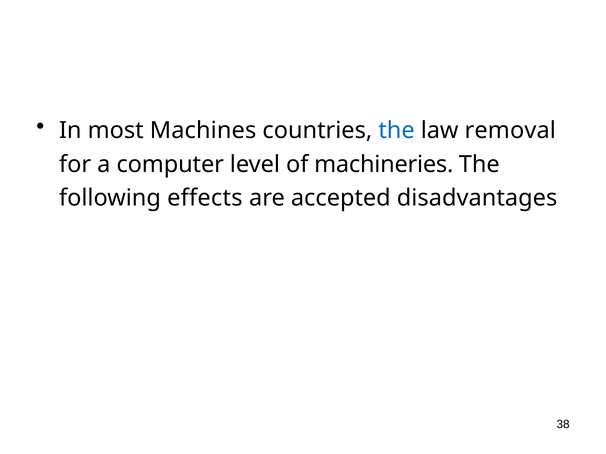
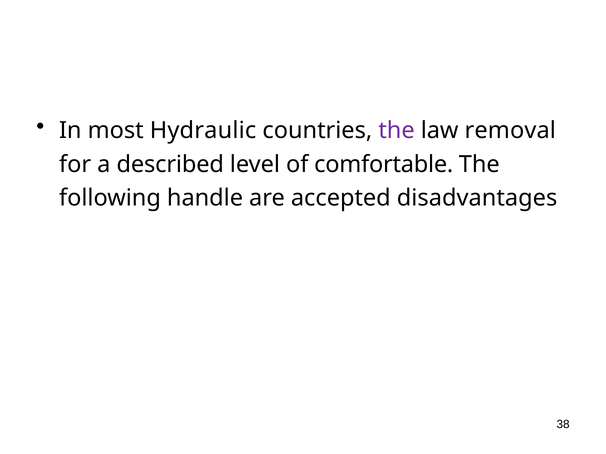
Machines: Machines -> Hydraulic (203, 131)
the colour: blue -> purple (397, 131)
computer: computer -> described (170, 164)
machineries: machineries -> comfortable (384, 164)
effects: effects -> handle (205, 198)
